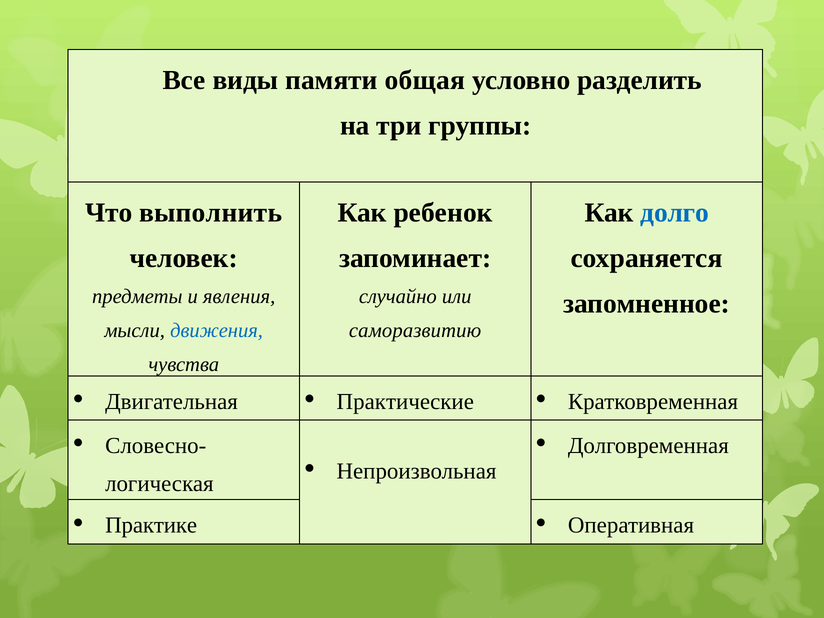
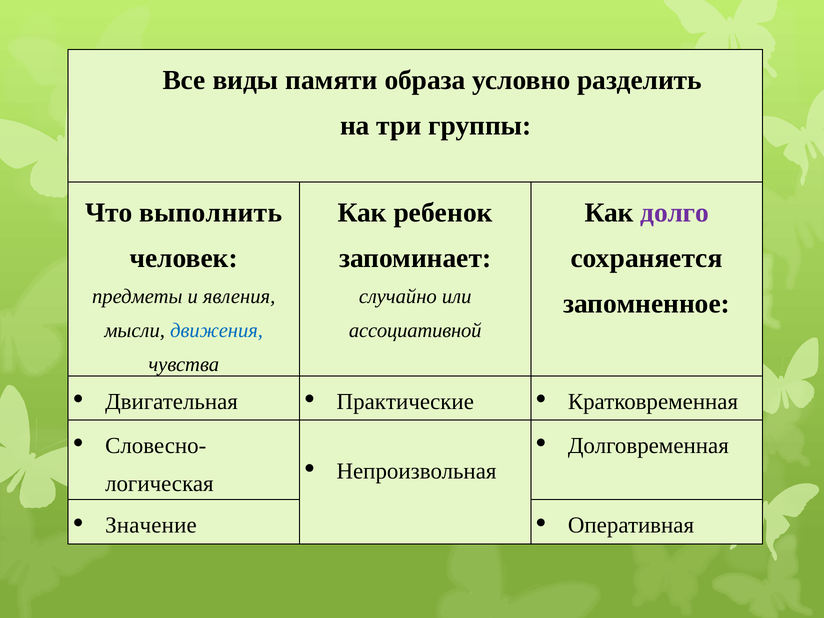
общая: общая -> образа (425, 80)
долго colour: blue -> purple (675, 213)
саморазвитию: саморазвитию -> ассоциативной (415, 330)
Практике: Практике -> Значение (151, 525)
